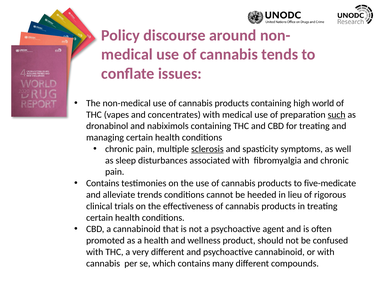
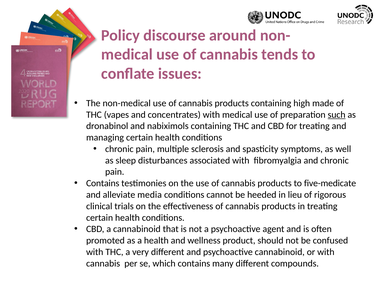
world: world -> made (323, 103)
sclerosis underline: present -> none (207, 149)
trends: trends -> media (150, 195)
